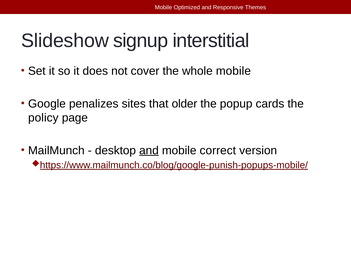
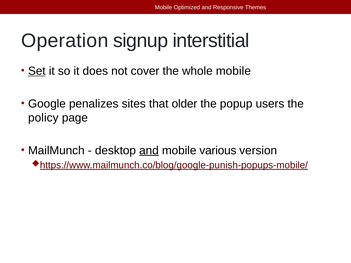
Slideshow: Slideshow -> Operation (65, 41)
Set underline: none -> present (37, 71)
cards: cards -> users (270, 104)
correct: correct -> various (218, 151)
